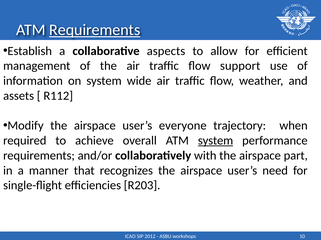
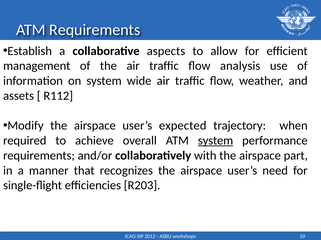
Requirements underline: present -> none (95, 30)
support: support -> analysis (240, 66)
everyone: everyone -> expected (183, 126)
